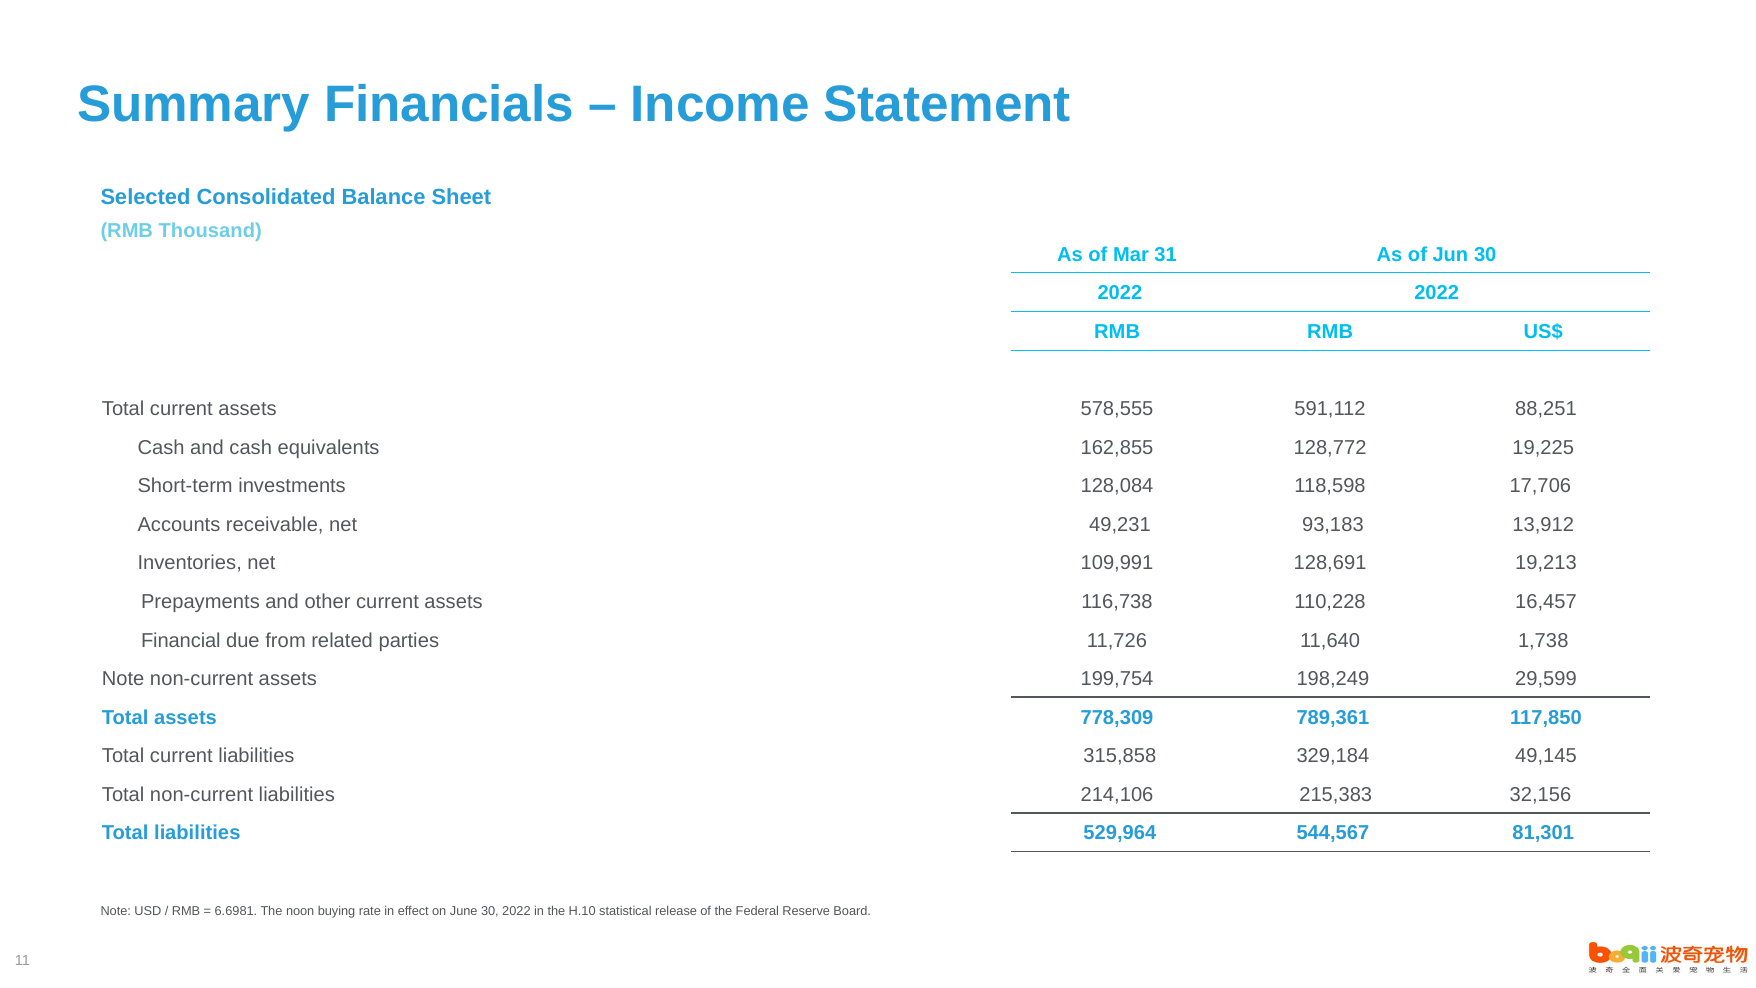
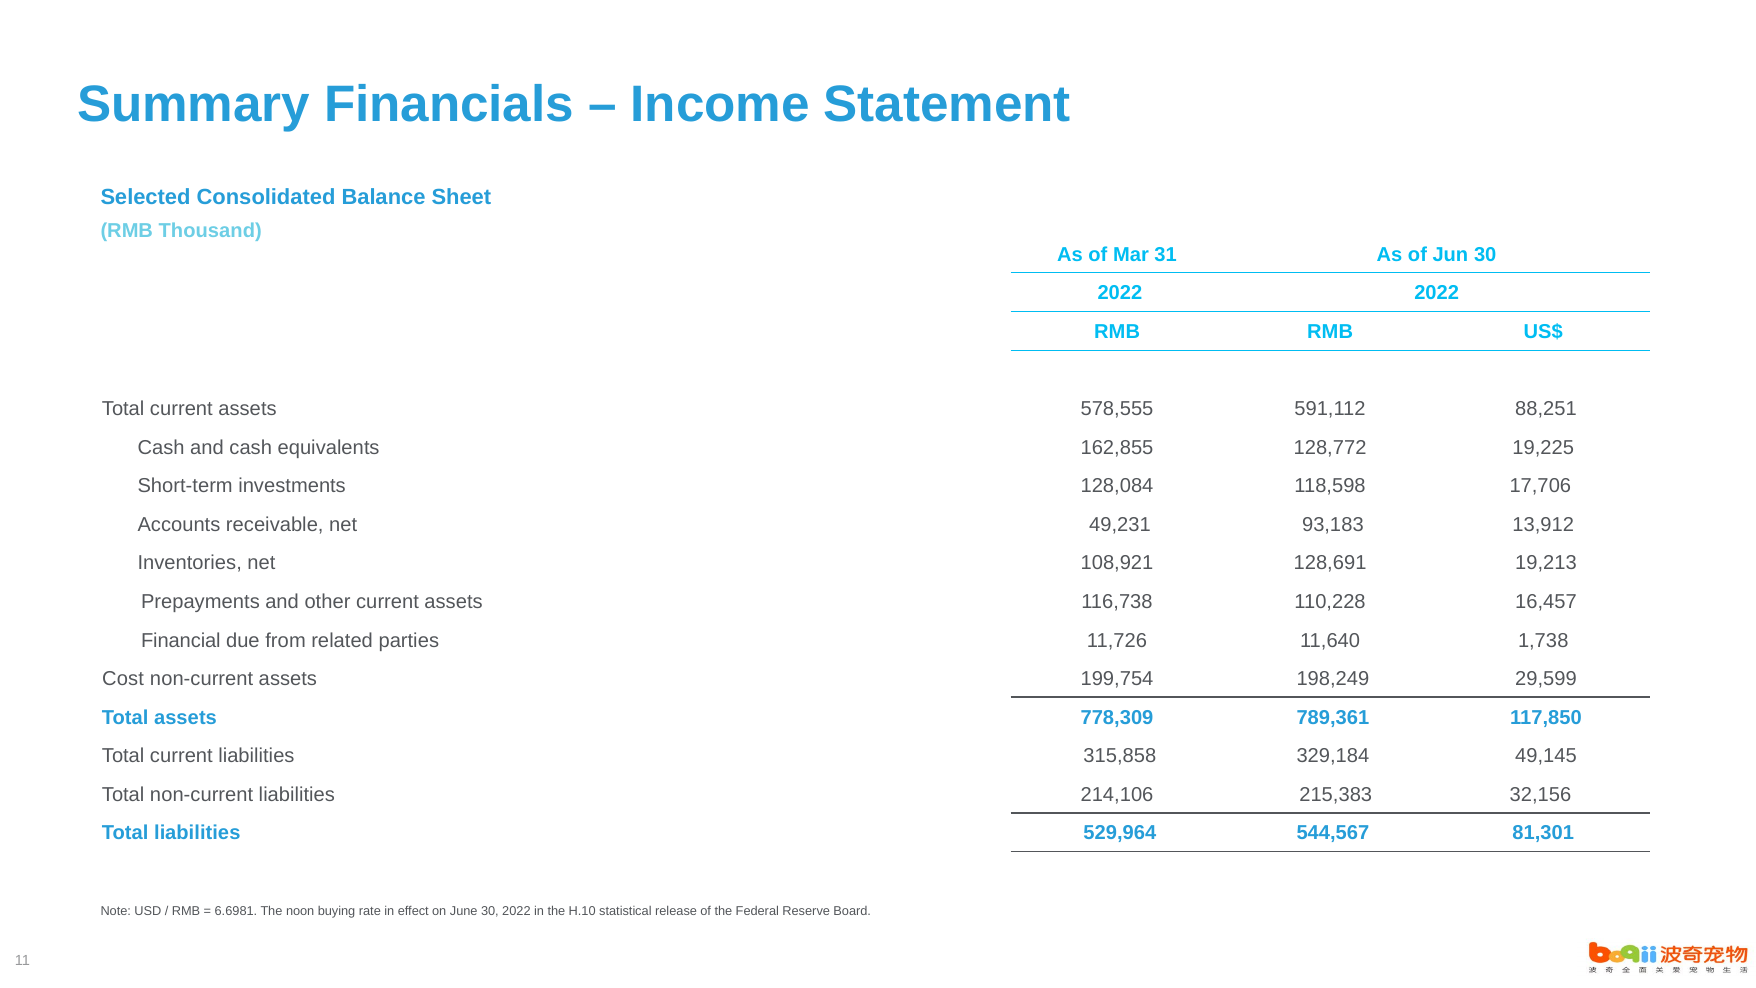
109,991: 109,991 -> 108,921 (1117, 563)
Note: Note -> Cost (123, 679)
